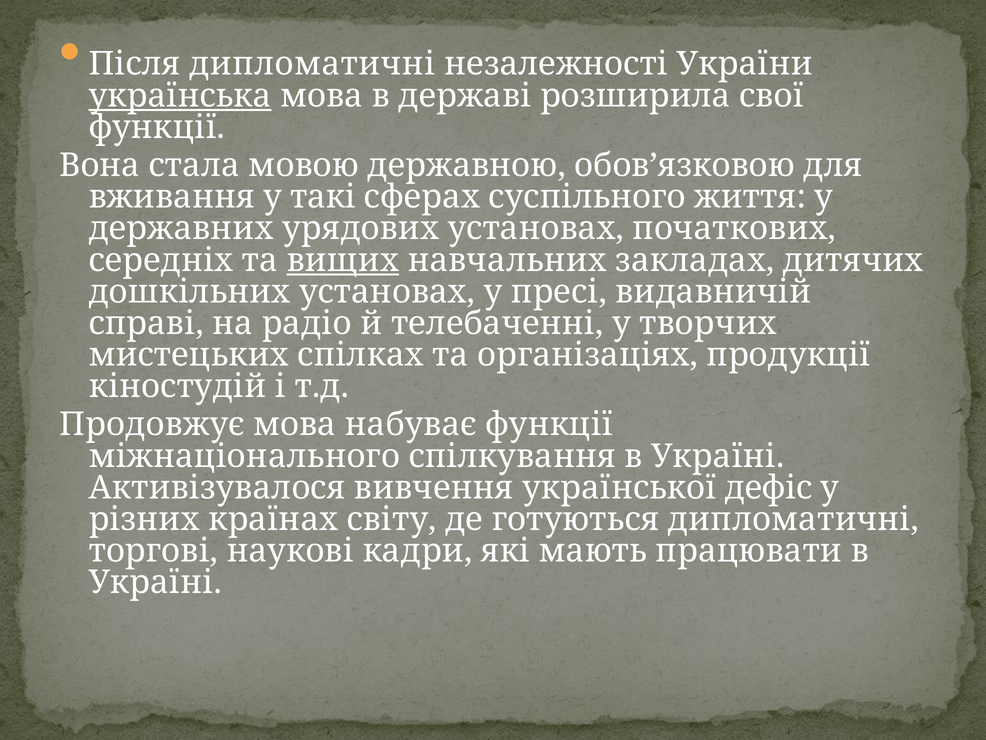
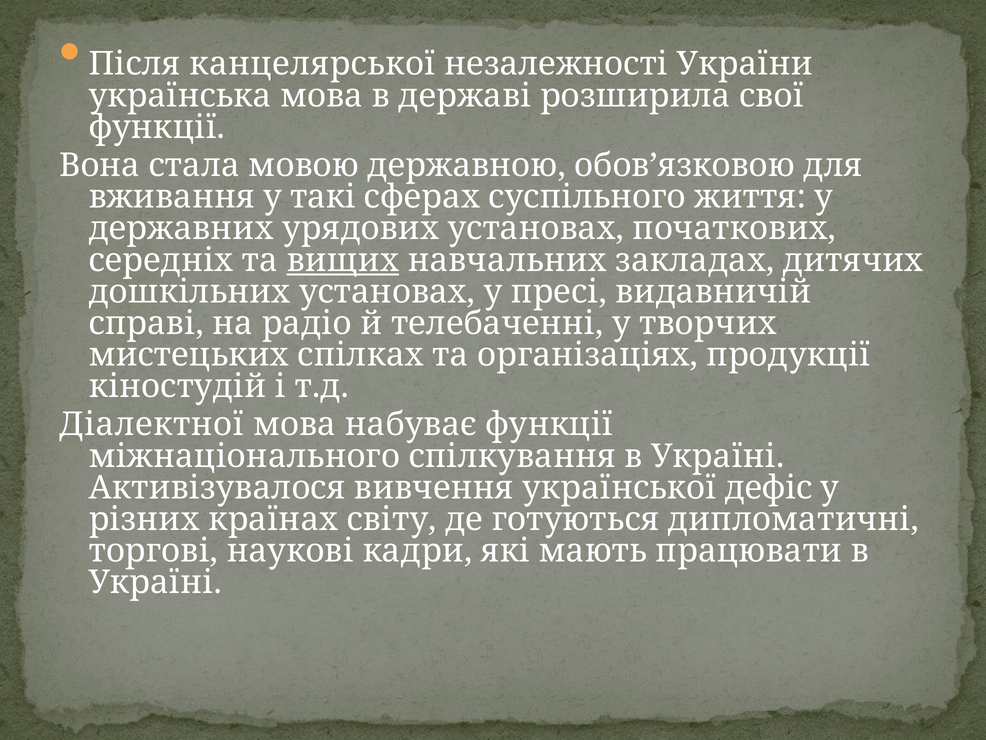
Після дипломатичні: дипломатичні -> канцелярської (312, 64)
українська underline: present -> none (180, 96)
Продовжує: Продовжує -> Діалектної (152, 424)
